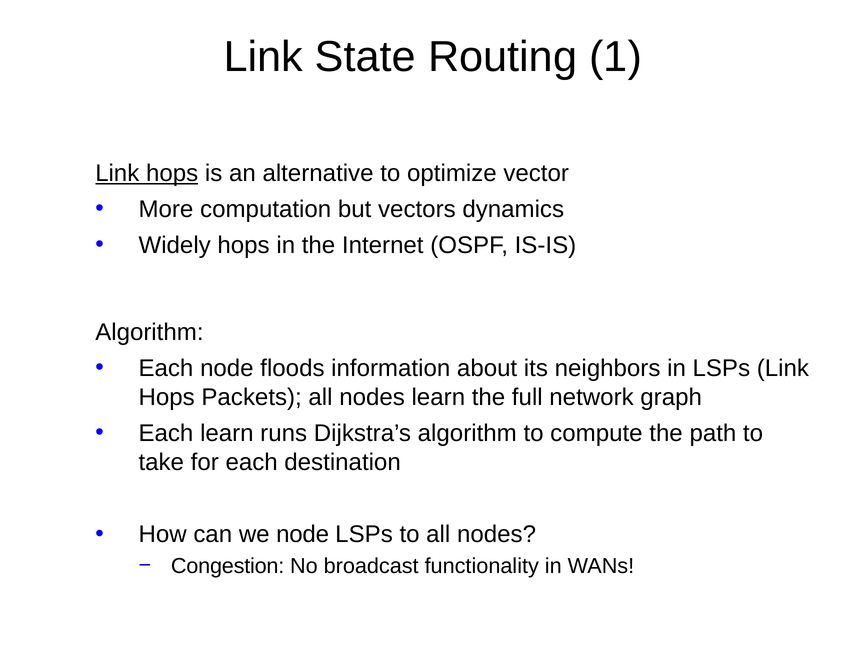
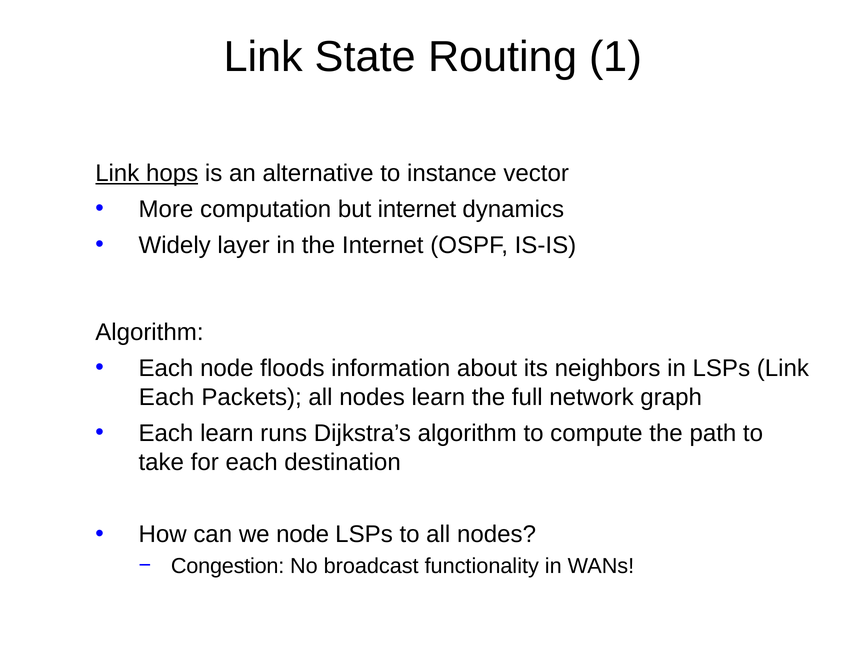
optimize: optimize -> instance (452, 173)
but vectors: vectors -> internet (417, 209)
Widely hops: hops -> layer (244, 245)
Hops: Hops -> Each (167, 397)
